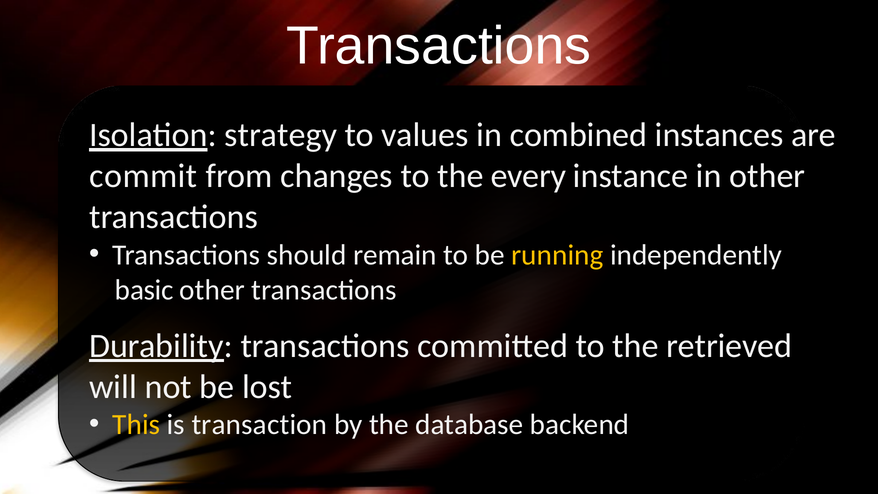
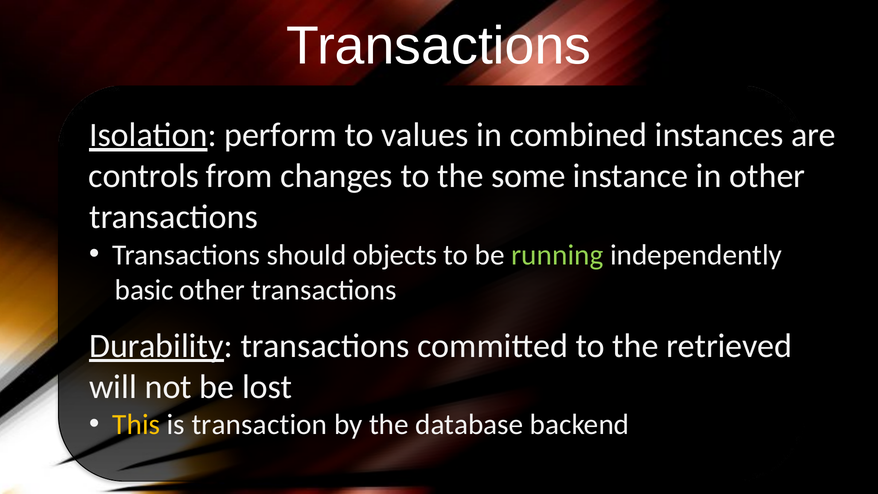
strategy: strategy -> perform (281, 135)
commit: commit -> controls (144, 176)
every: every -> some (528, 176)
remain: remain -> objects (395, 255)
running colour: yellow -> light green (557, 255)
